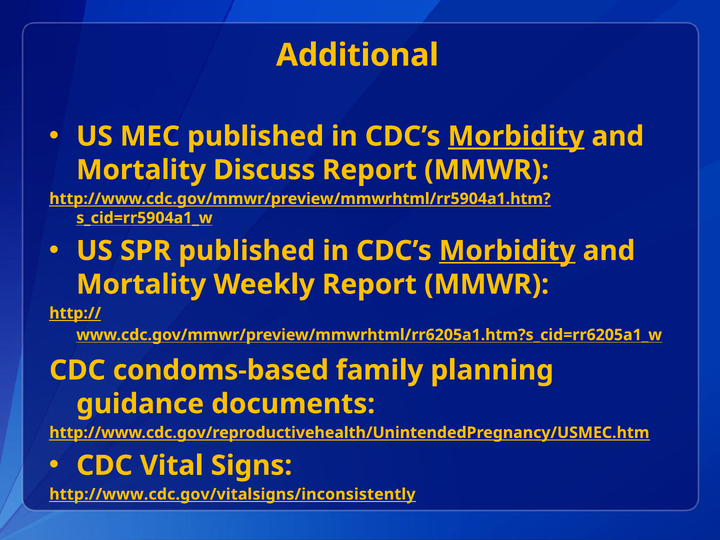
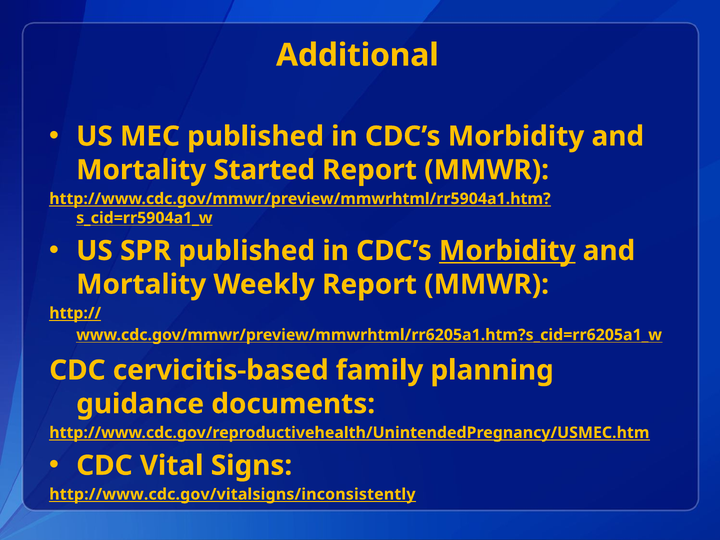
Morbidity underline: present -> none (516, 136)
Discuss: Discuss -> Started (264, 170)
condoms-based: condoms-based -> cervicitis-based (221, 370)
